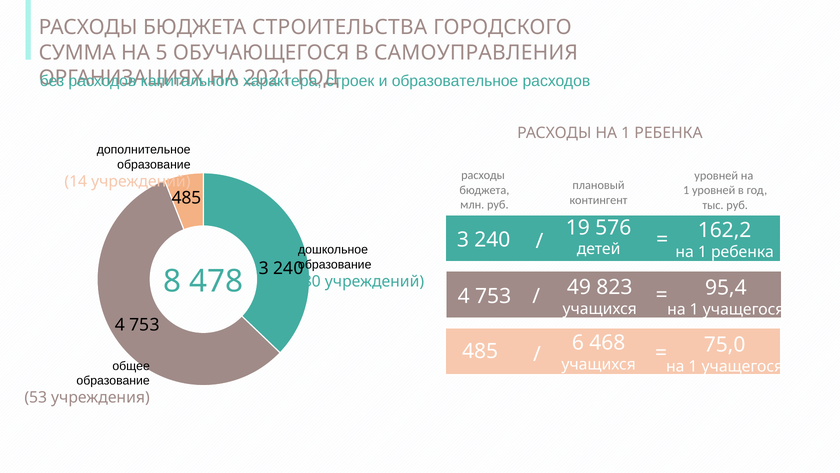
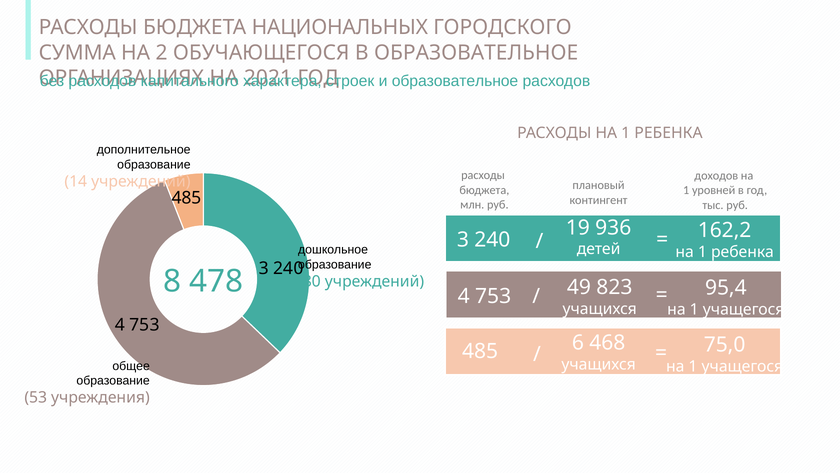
СТРОИТЕЛЬСТВА: СТРОИТЕЛЬСТВА -> НАЦИОНАЛЬНЫХ (340, 27)
5: 5 -> 2 (162, 53)
В САМОУПРАВЛЕНИЯ: САМОУПРАВЛЕНИЯ -> ОБРАЗОВАТЕЛЬНОЕ (476, 53)
уровней: уровней -> доходов (716, 175)
576: 576 -> 936 (613, 227)
